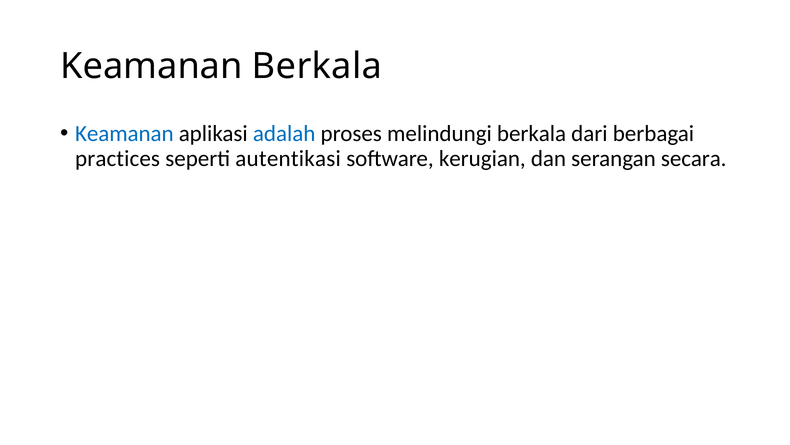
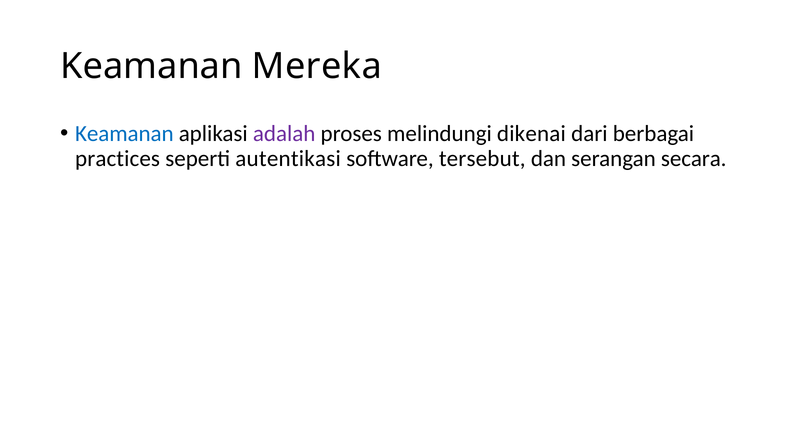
Keamanan Berkala: Berkala -> Mereka (317, 66)
adalah colour: blue -> purple (284, 134)
melindungi berkala: berkala -> dikenai (531, 134)
kerugian: kerugian -> tersebut (482, 158)
